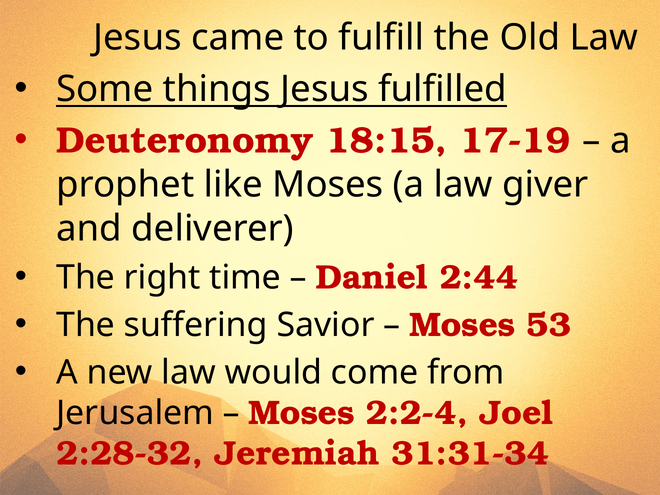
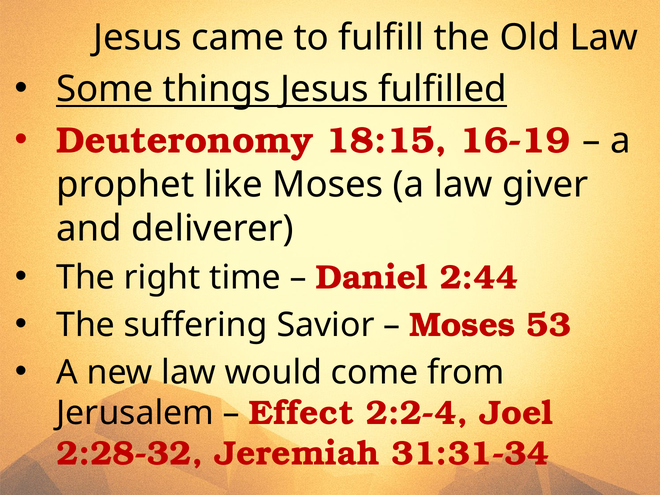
17-19: 17-19 -> 16-19 (515, 141)
Moses: Moses -> Effect (301, 413)
